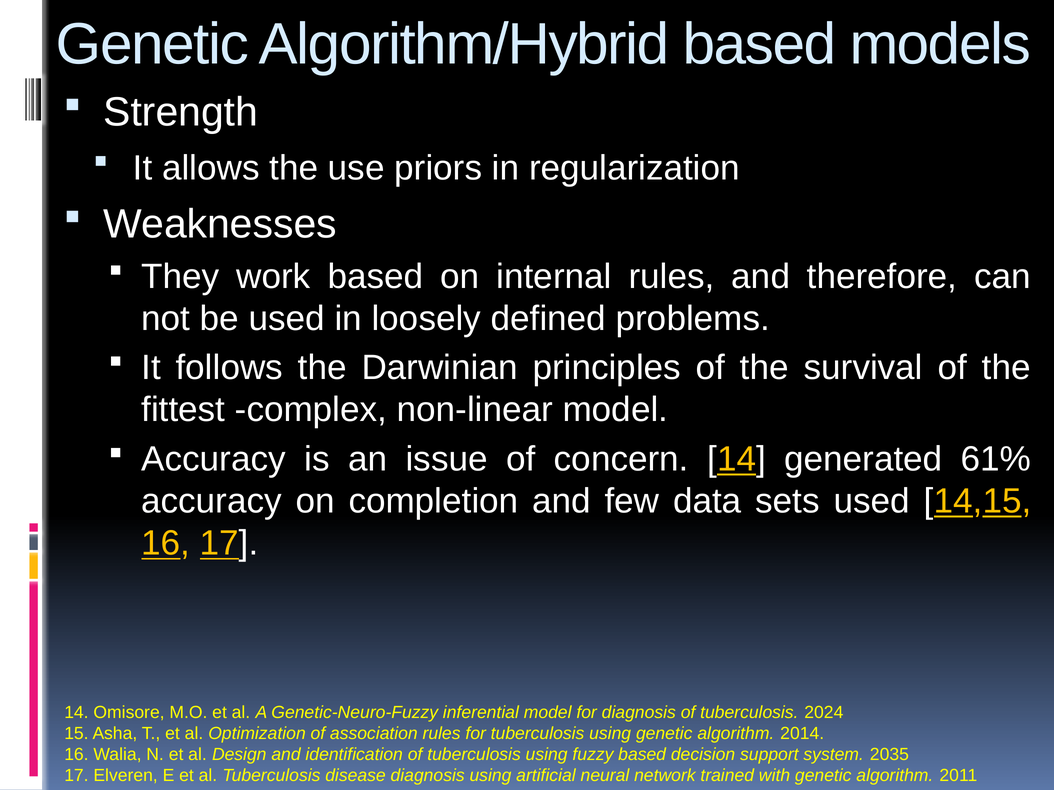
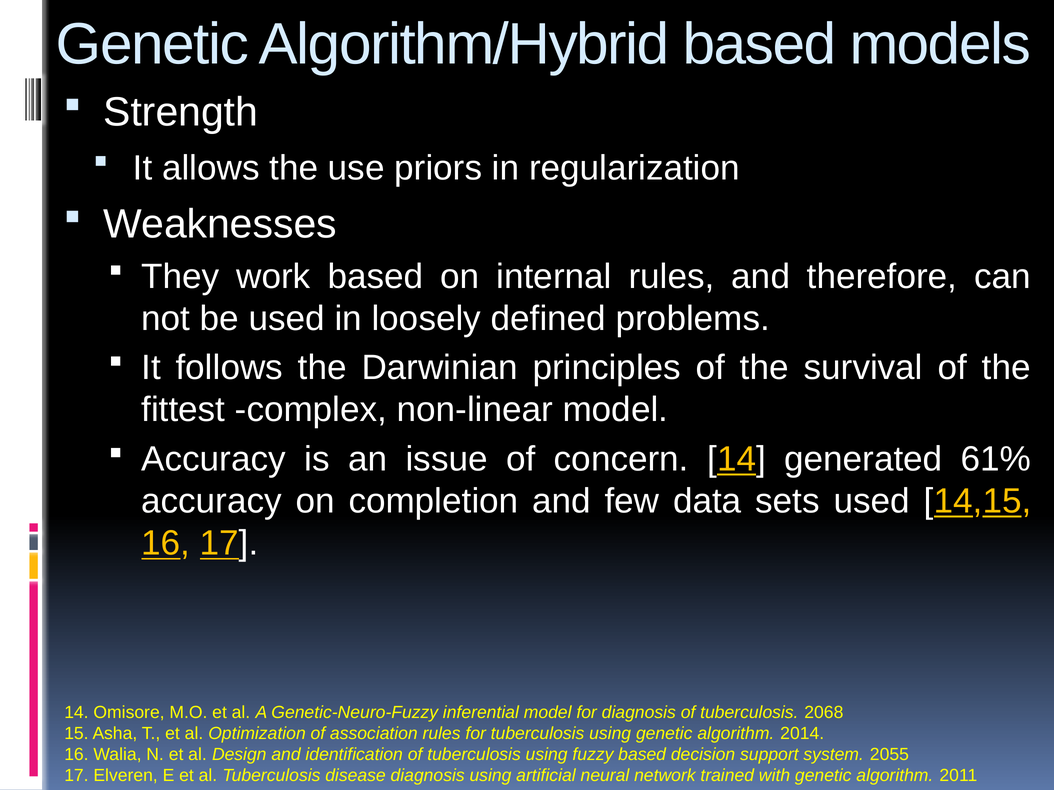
2024: 2024 -> 2068 (824, 713)
2035: 2035 -> 2055 (889, 755)
